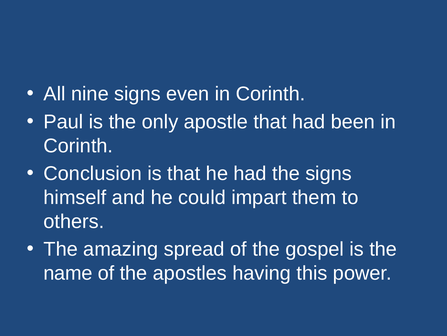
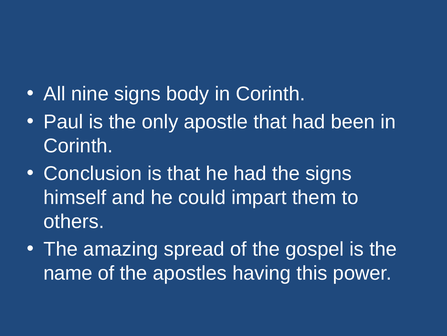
even: even -> body (188, 94)
